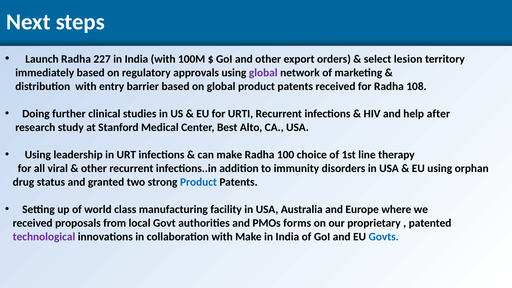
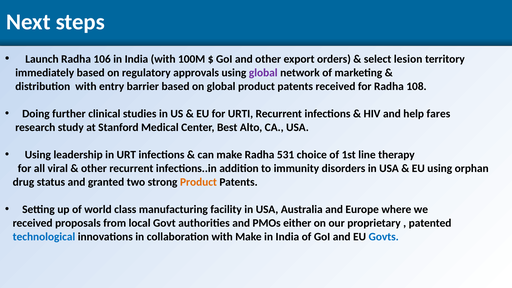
227: 227 -> 106 (102, 59)
after: after -> fares (438, 114)
100: 100 -> 531 (286, 155)
Product colour: blue -> orange (198, 182)
forms: forms -> either (297, 223)
technological colour: purple -> blue (44, 237)
